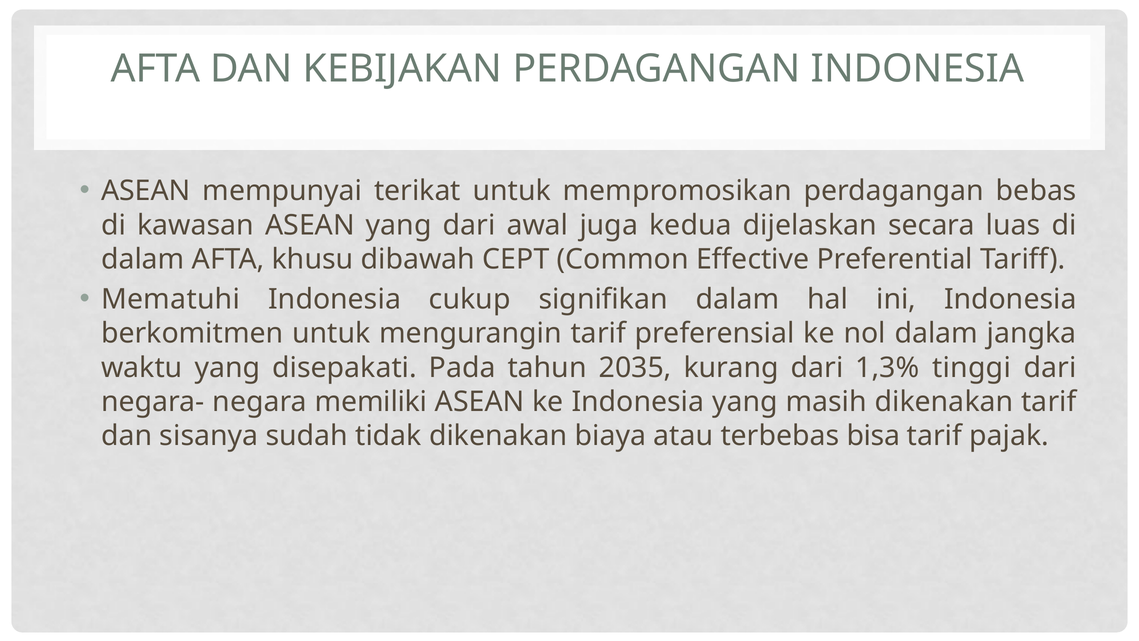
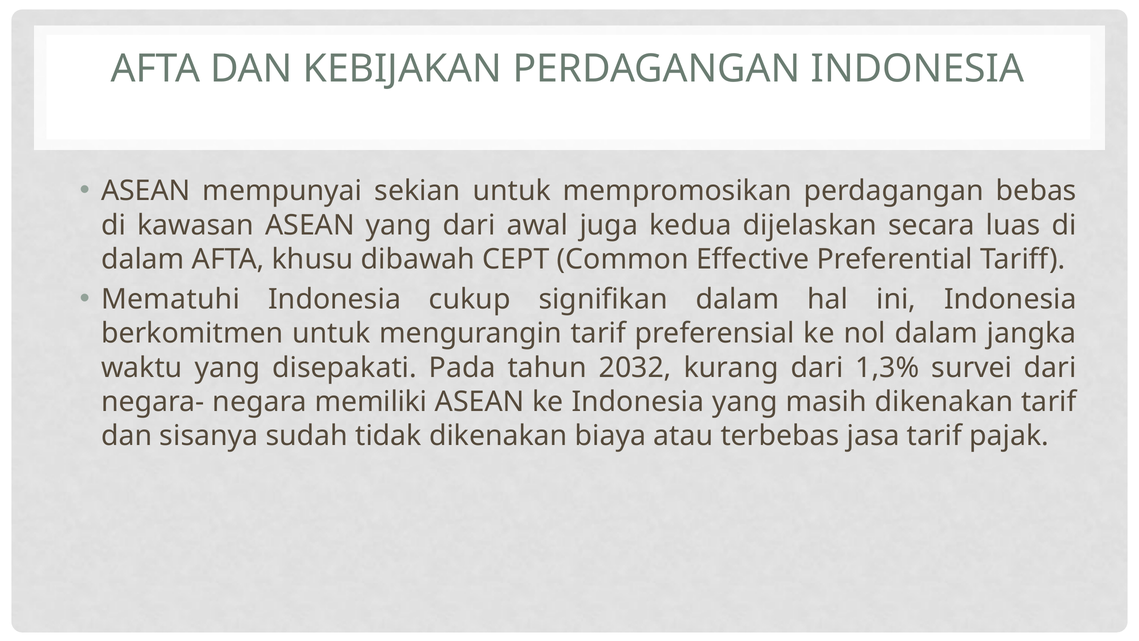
terikat: terikat -> sekian (417, 191)
2035: 2035 -> 2032 (635, 368)
tinggi: tinggi -> survei (972, 368)
bisa: bisa -> jasa (873, 436)
